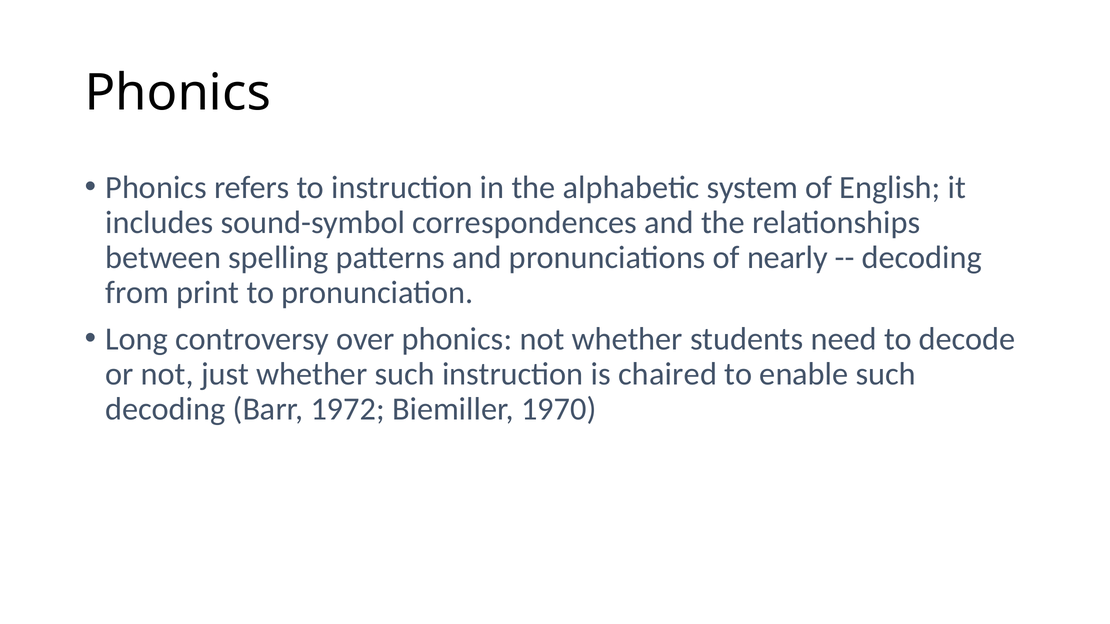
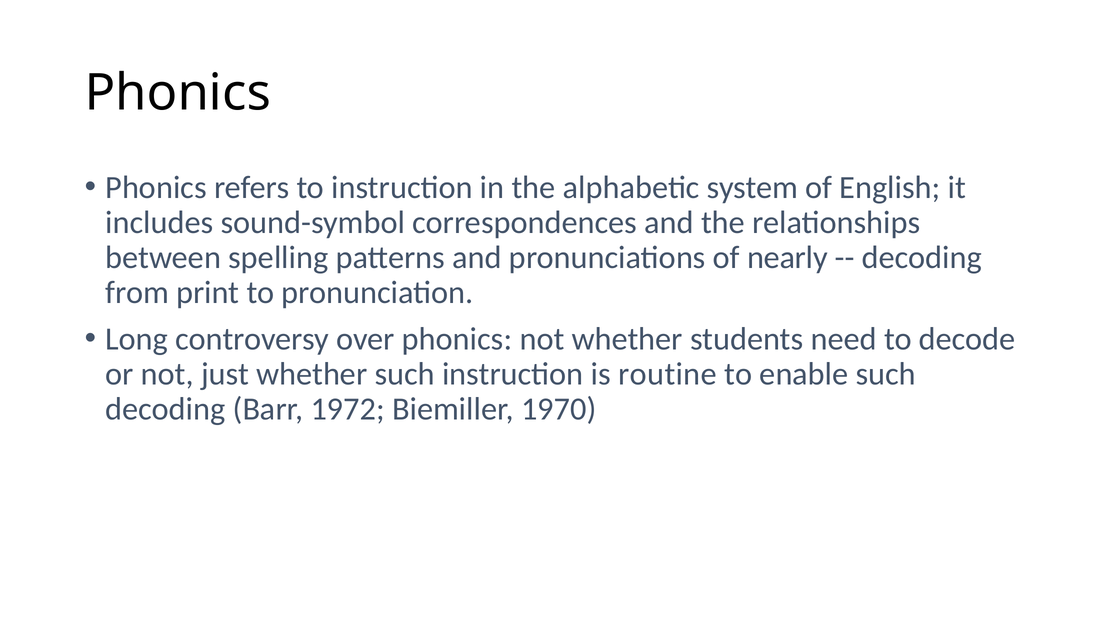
chaired: chaired -> routine (668, 374)
